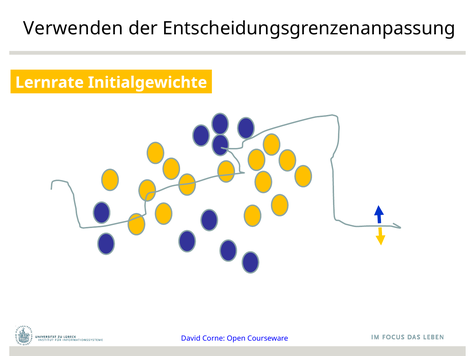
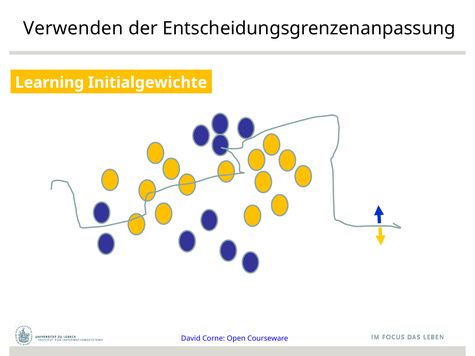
Lernrate: Lernrate -> Learning (50, 83)
